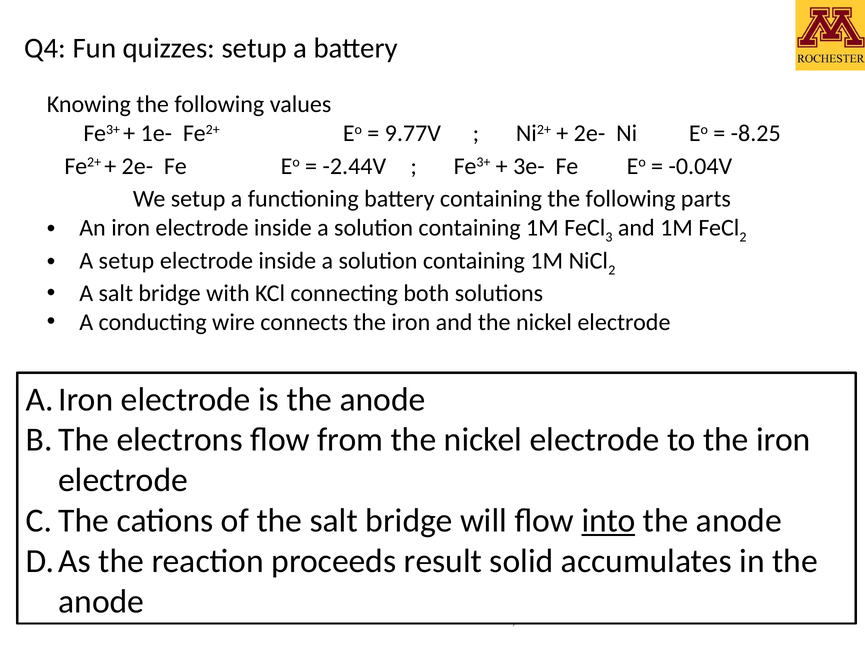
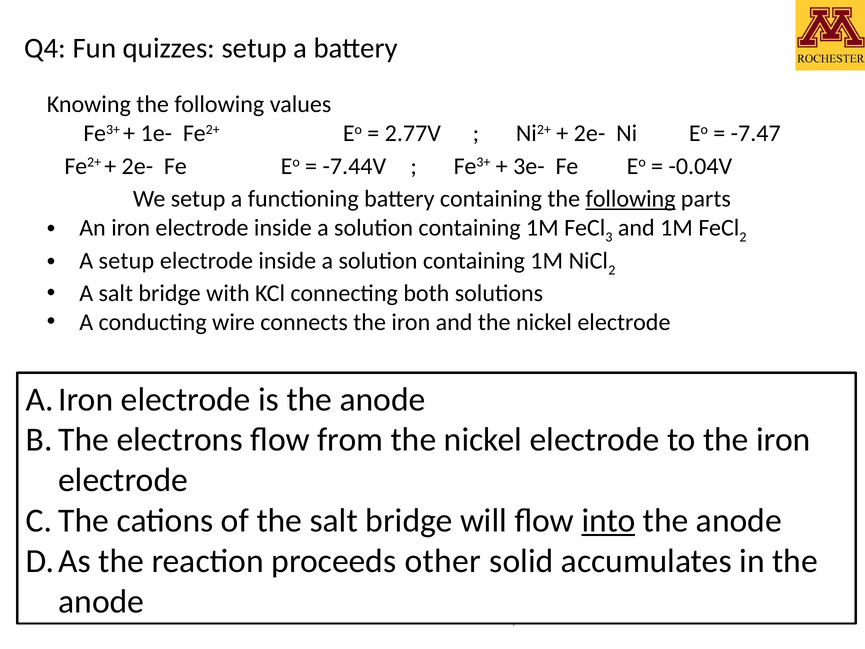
9.77V: 9.77V -> 2.77V (413, 133)
-8.25: -8.25 -> -7.47 (756, 133)
-2.44V: -2.44V -> -7.44V (354, 166)
following underline: none -> present (631, 199)
result: result -> other (443, 561)
